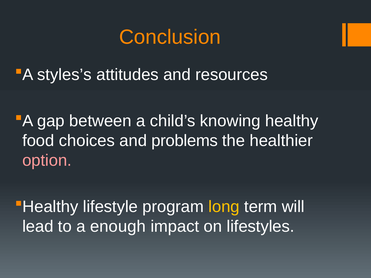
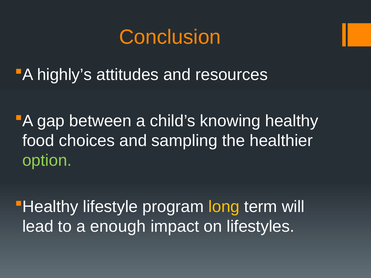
styles’s: styles’s -> highly’s (64, 75)
problems: problems -> sampling (185, 141)
option colour: pink -> light green (47, 161)
